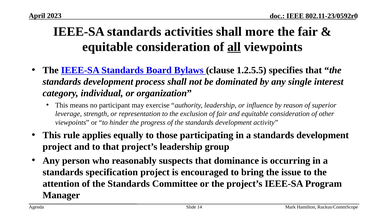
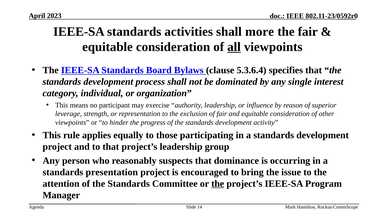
1.2.5.5: 1.2.5.5 -> 5.3.6.4 (252, 70)
specification: specification -> presentation (112, 173)
the underline: none -> present (218, 184)
